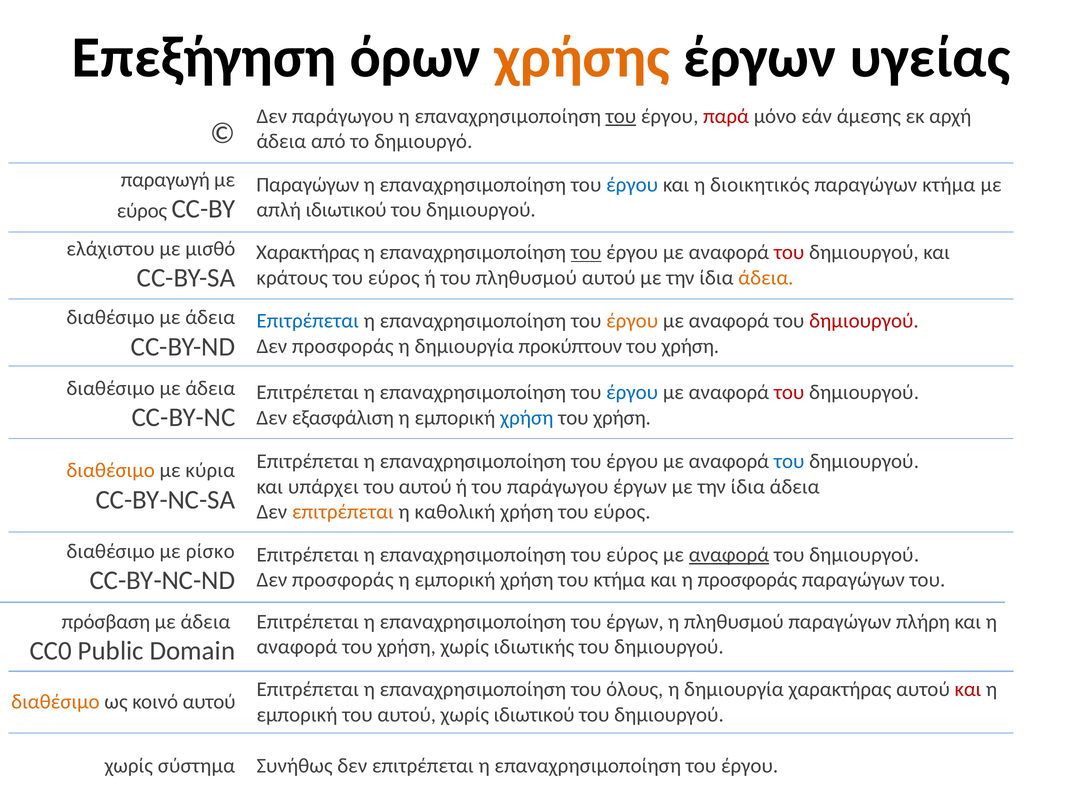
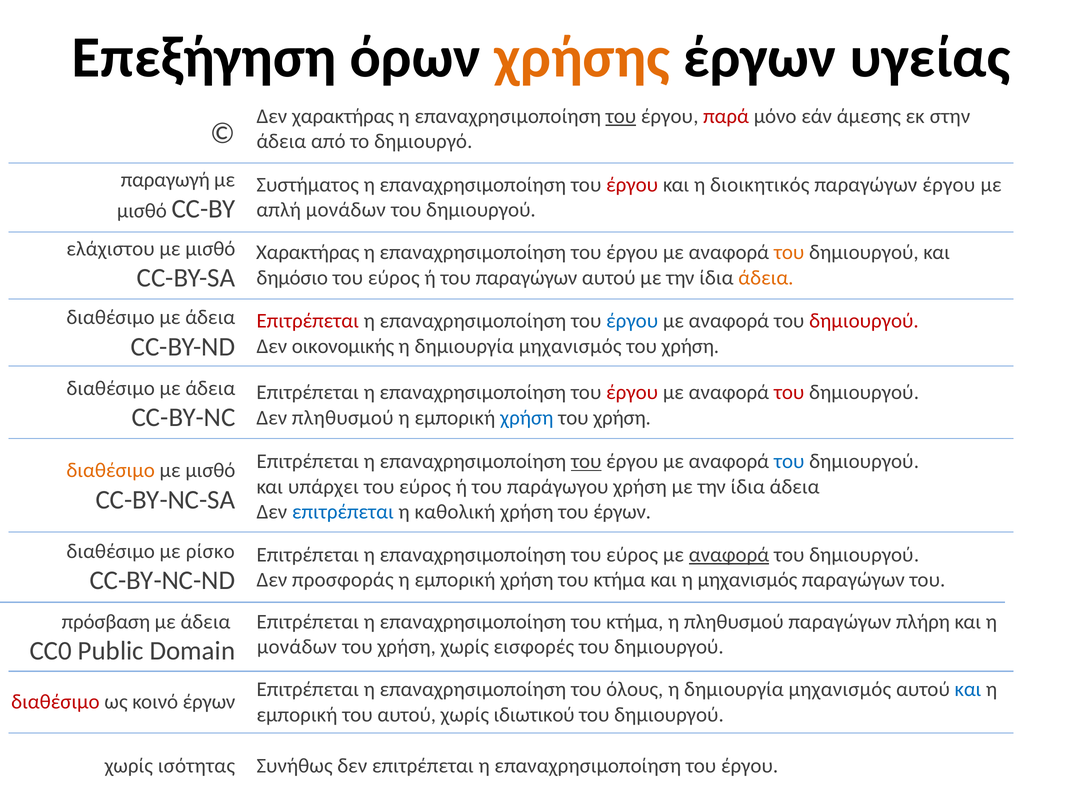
Δεν παράγωγου: παράγωγου -> χαρακτήρας (343, 116)
αρχή: αρχή -> στην (950, 116)
Παραγώγων: Παραγώγων -> Συστήματος (308, 185)
έργου colour: blue -> red (632, 185)
παραγώγων κτήμα: κτήμα -> έργου (949, 185)
απλή ιδιωτικού: ιδιωτικού -> μονάδων (346, 210)
εύρος: εύρος -> μισθό (142, 211)
του underline: present -> none (586, 253)
του colour: red -> orange (789, 253)
κράτους: κράτους -> δημόσιο (292, 278)
του πληθυσμού: πληθυσμού -> παραγώγων (526, 278)
Επιτρέπεται colour: blue -> red (308, 321)
έργου colour: orange -> blue (632, 321)
προσφοράς: προσφοράς -> οικονομικής (343, 346)
προκύπτουν: προκύπτουν -> μηχανισμός (570, 346)
έργου colour: blue -> red (632, 392)
Δεν εξασφάλιση: εξασφάλιση -> πληθυσμού (343, 418)
του underline: none -> present (586, 461)
κύρια: κύρια -> μισθό (210, 470)
αυτού: αυτού -> εύρος (425, 487)
παράγωγου έργων: έργων -> χρήση (640, 487)
επιτρέπεται colour: orange -> blue (343, 512)
χρήση του εύρος: εύρος -> έργων (622, 512)
η προσφοράς: προσφοράς -> μηχανισμός (747, 580)
επαναχρησιμοποίηση του έργων: έργων -> κτήμα (635, 621)
αναφορά: αναφορά -> μονάδων (297, 647)
ιδιωτικής: ιδιωτικής -> εισφορές (534, 647)
χαρακτήρας: χαρακτήρας -> μηχανισμός (840, 689)
και colour: red -> blue (968, 689)
διαθέσιμο colour: orange -> red (55, 701)
κοινό αυτού: αυτού -> έργων (209, 701)
σύστημα: σύστημα -> ισότητας (196, 765)
